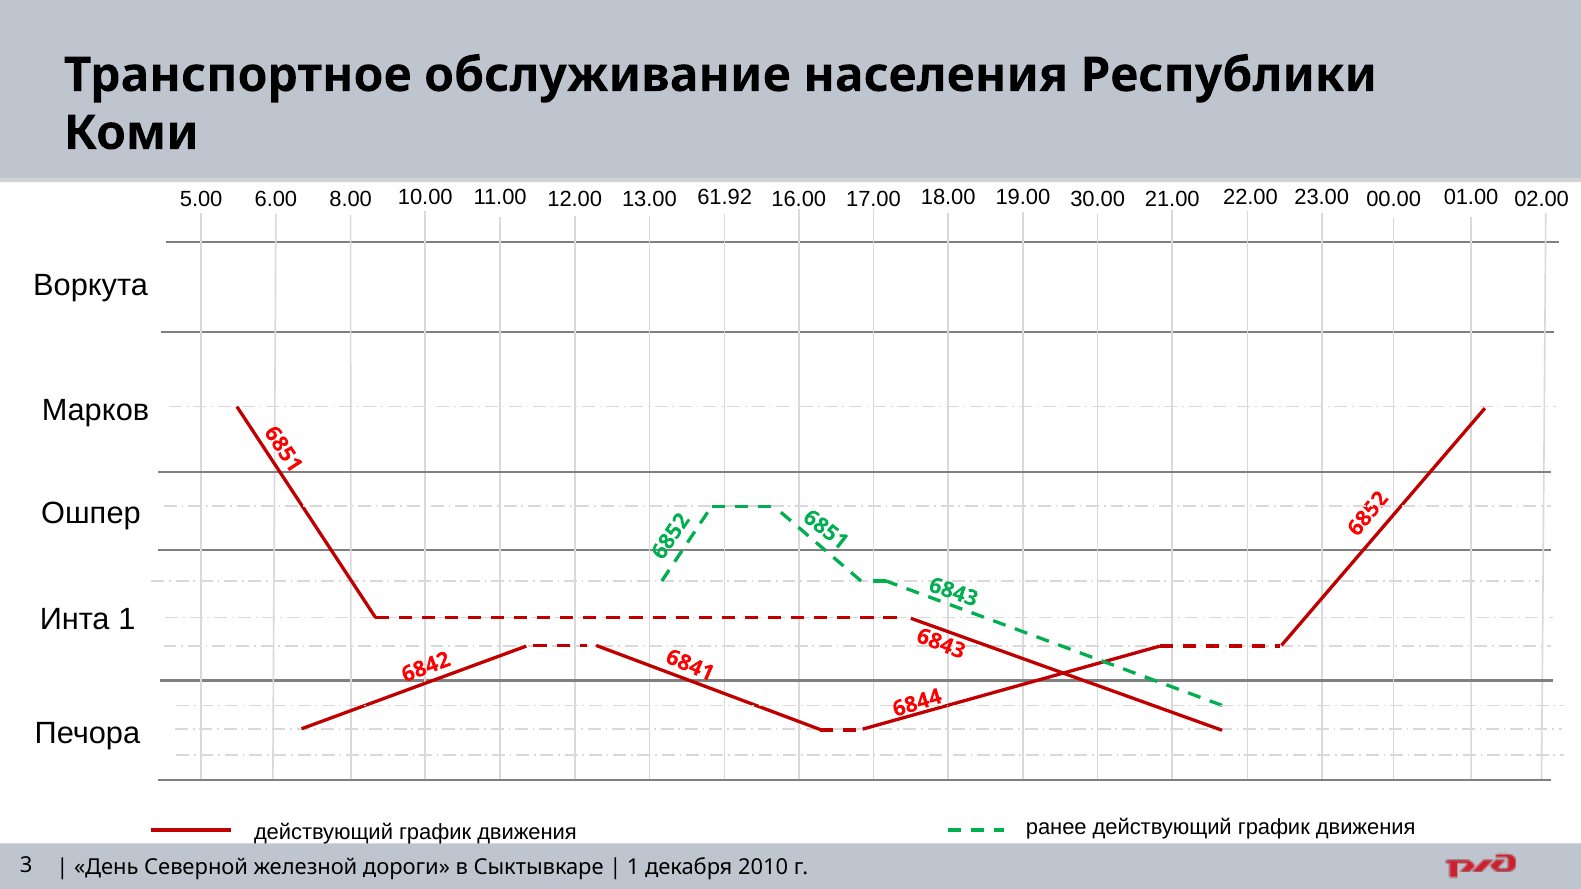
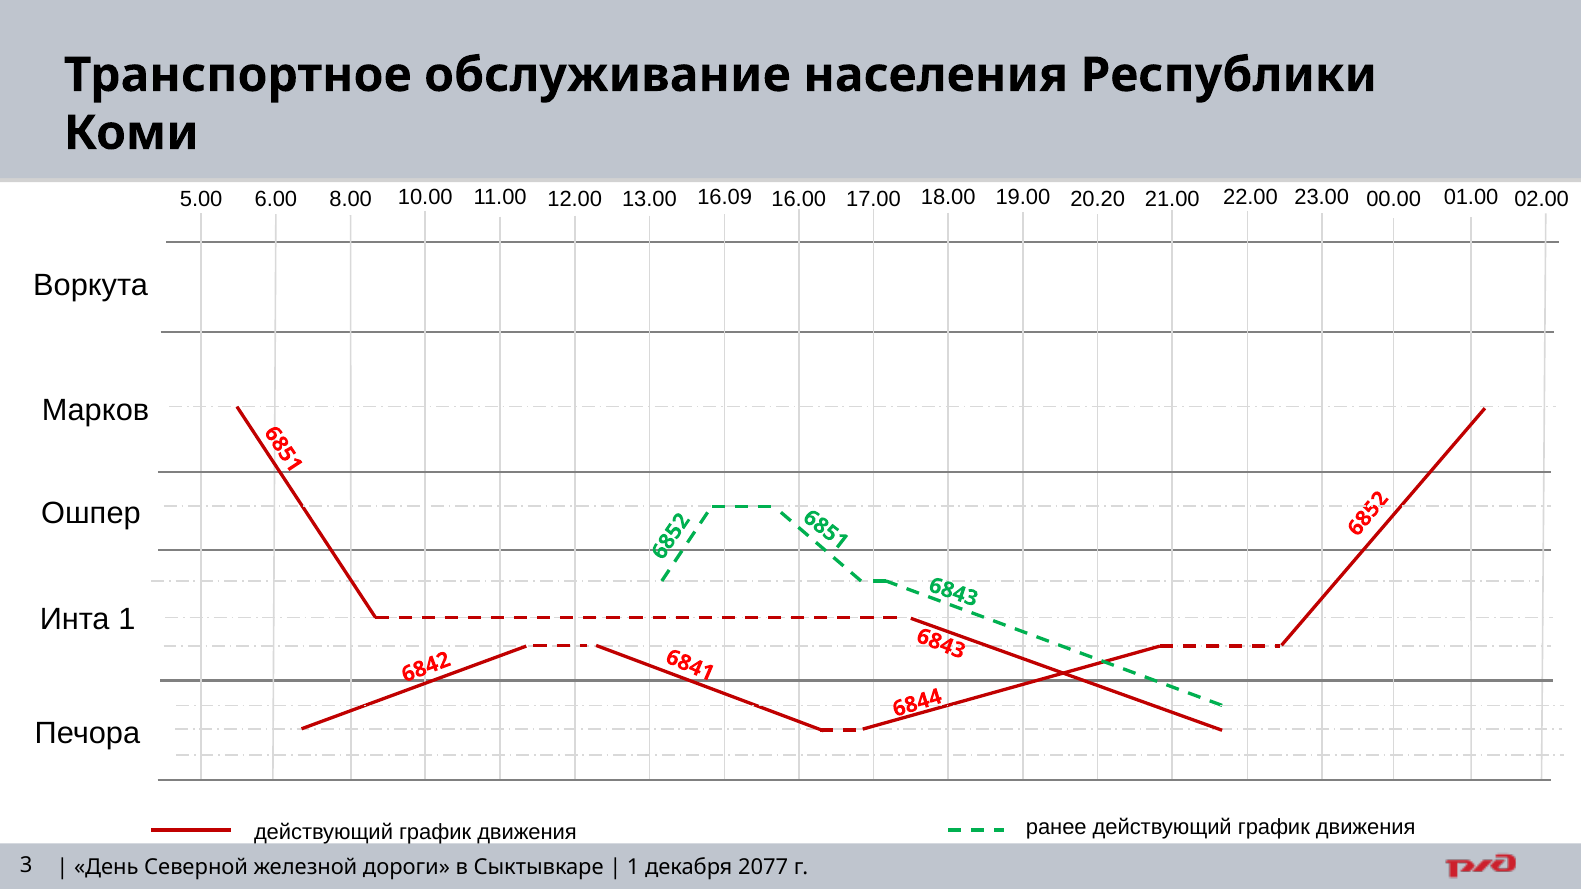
61.92: 61.92 -> 16.09 (725, 198)
30.00: 30.00 -> 20.20 (1098, 199)
2010: 2010 -> 2077 (763, 867)
